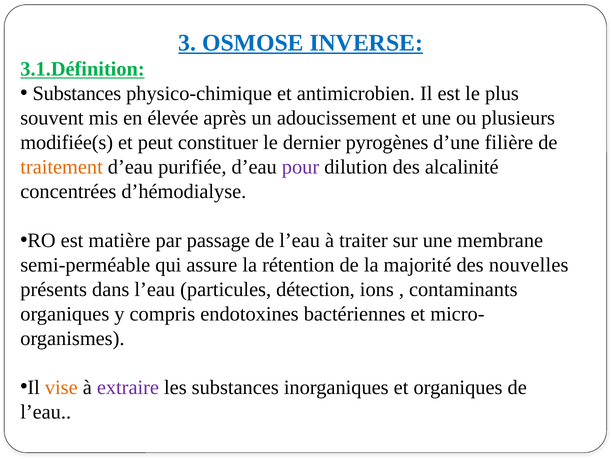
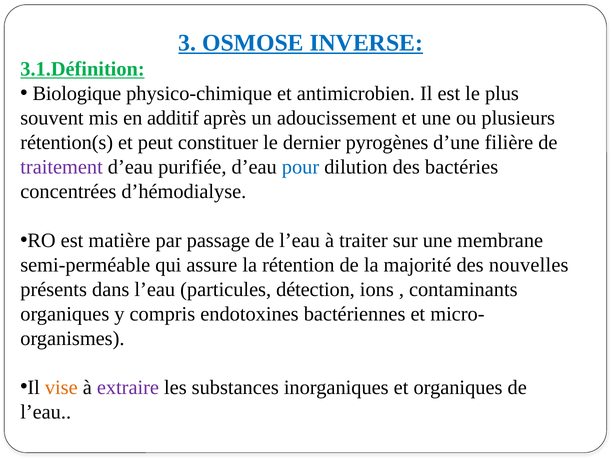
Substances: Substances -> Biologique (77, 93)
élevée: élevée -> additif (173, 118)
modifiée(s: modifiée(s -> rétention(s (67, 142)
traitement colour: orange -> purple (62, 167)
pour colour: purple -> blue (301, 167)
alcalinité: alcalinité -> bactéries (462, 167)
